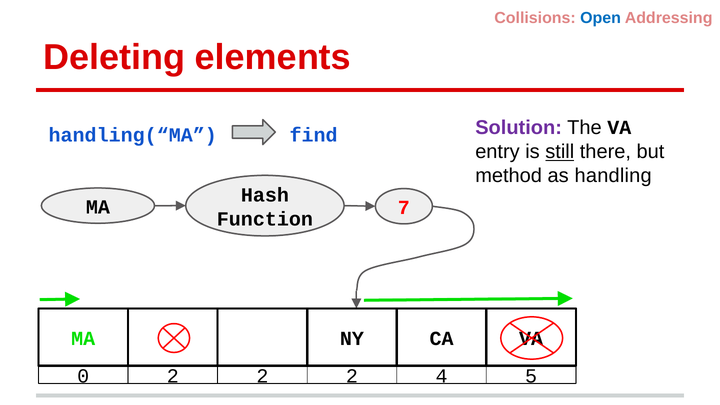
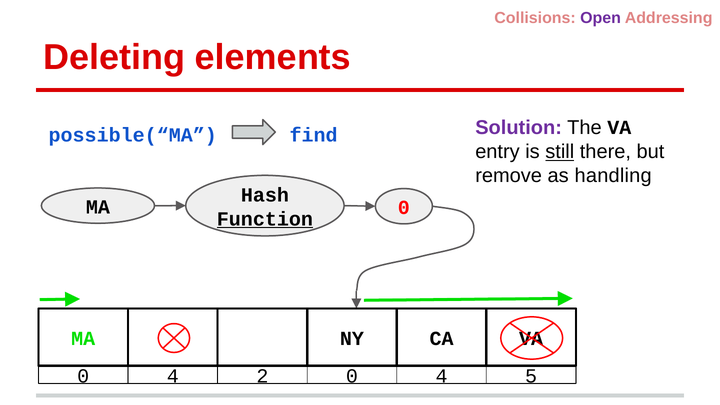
Open colour: blue -> purple (601, 18)
handling(“MA: handling(“MA -> possible(“MA (133, 135)
method: method -> remove (509, 176)
MA 7: 7 -> 0 (404, 208)
Function underline: none -> present (265, 219)
2: 2 -> 4 (173, 376)
2: 2 -> 0 (352, 376)
